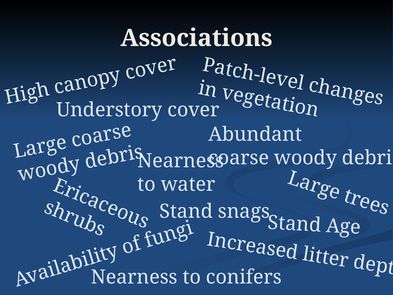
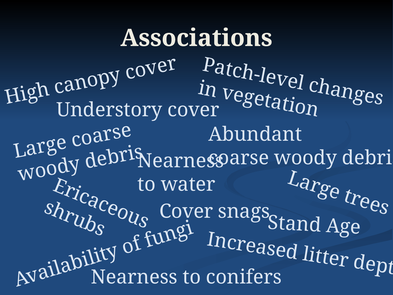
Stand: Stand -> Cover (186, 211)
